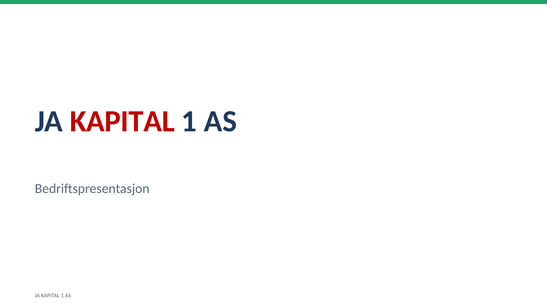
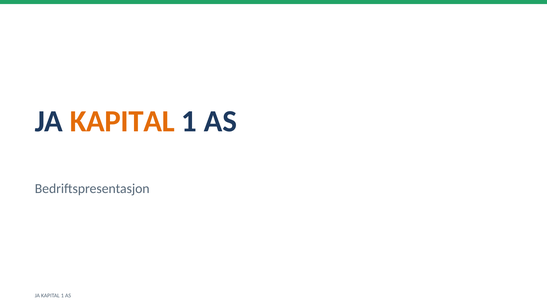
KAPITAL colour: red -> orange (122, 121)
